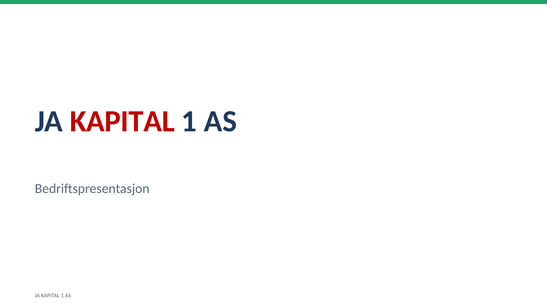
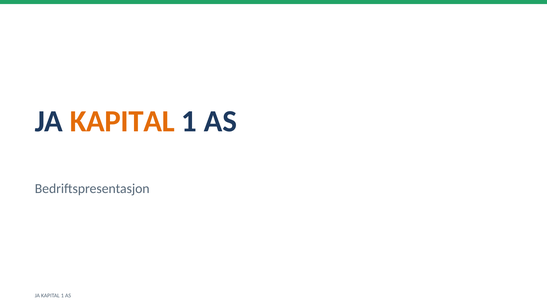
KAPITAL colour: red -> orange (122, 121)
